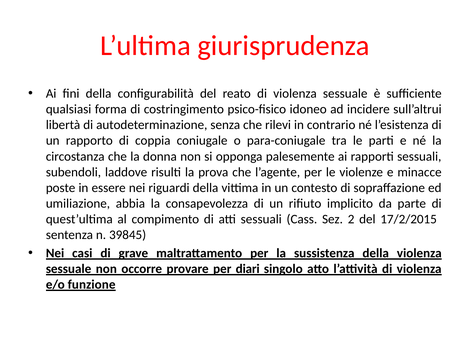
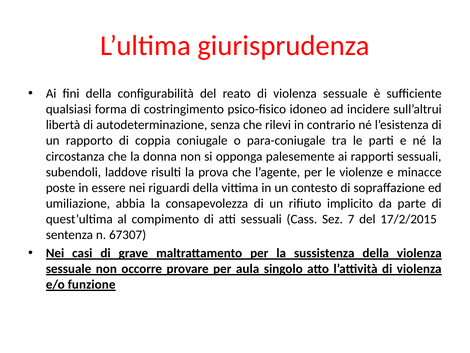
2: 2 -> 7 (351, 219)
39845: 39845 -> 67307 (128, 235)
diari: diari -> aula (248, 269)
